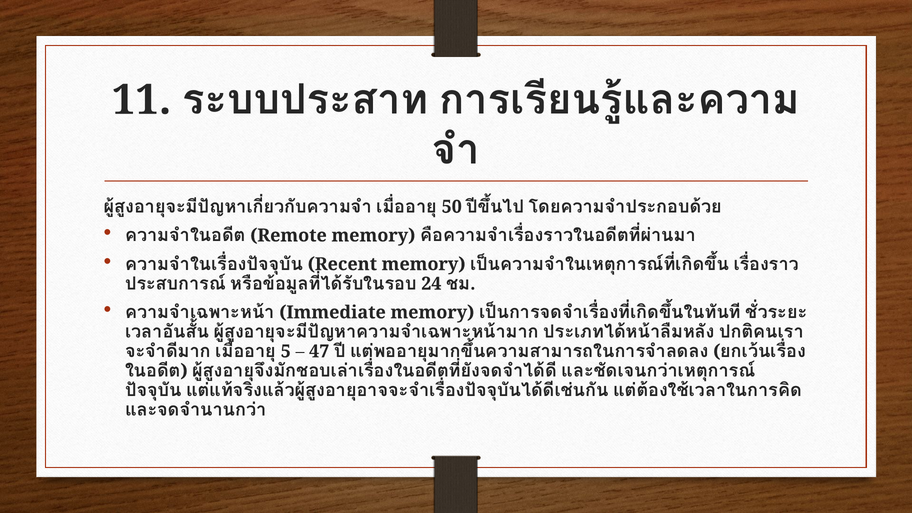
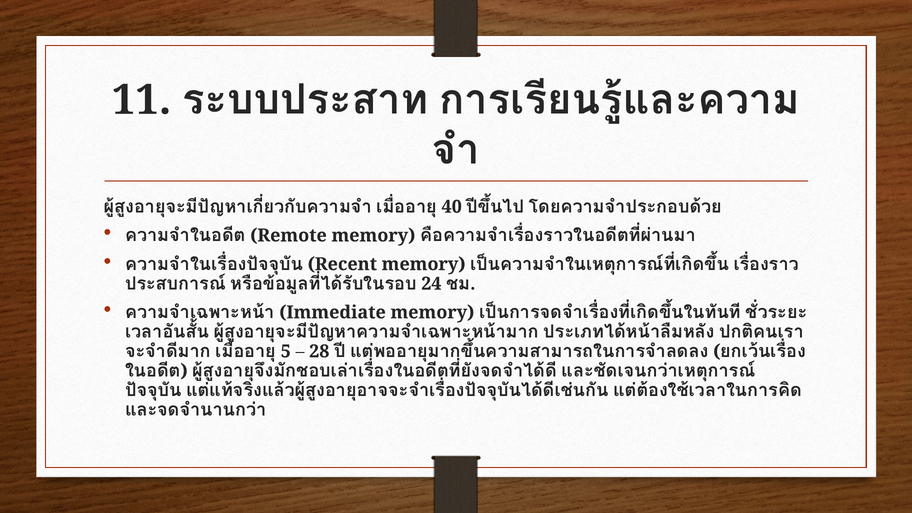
50: 50 -> 40 (452, 207)
47: 47 -> 28 (319, 351)
